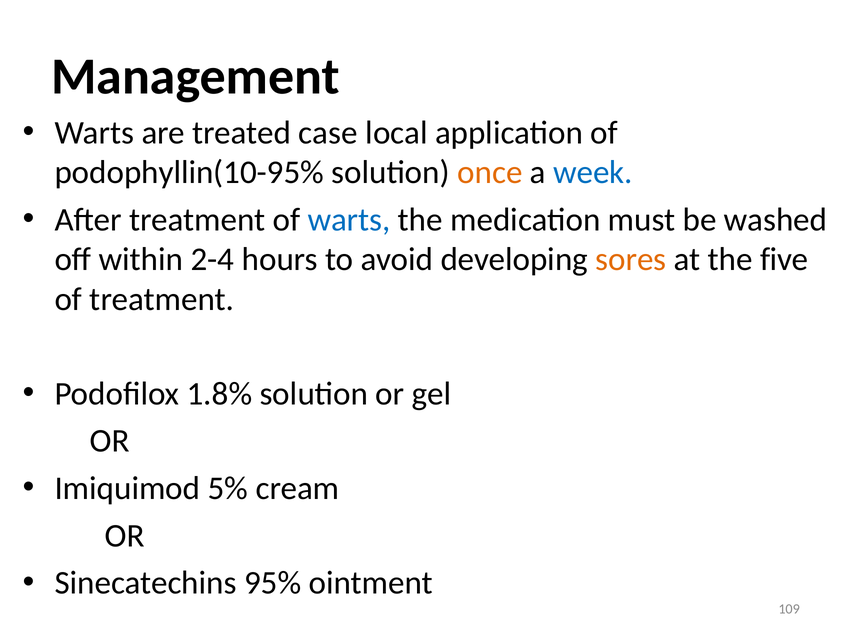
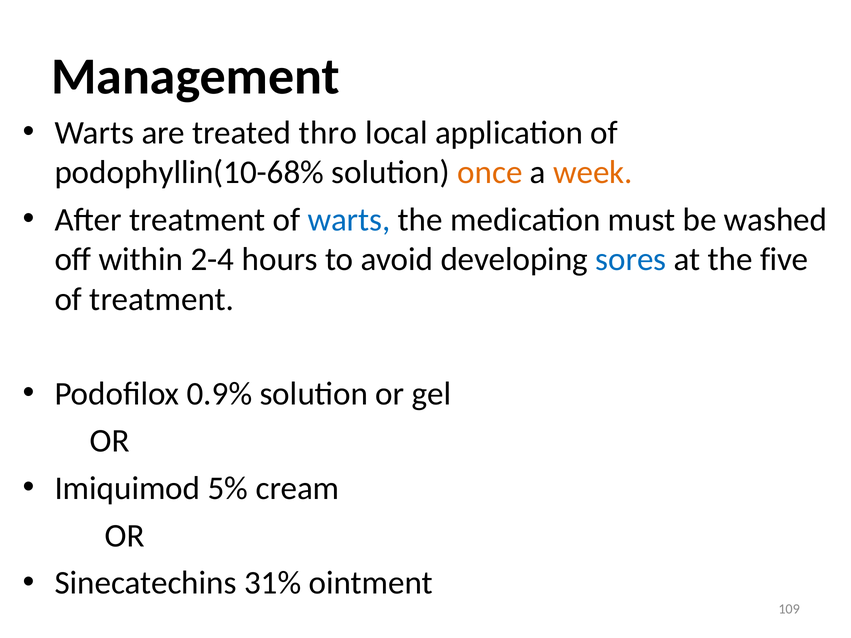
case: case -> thro (328, 133)
podophyllin(10-95%: podophyllin(10-95% -> podophyllin(10-68% (189, 173)
week colour: blue -> orange (593, 173)
sores colour: orange -> blue (631, 260)
1.8%: 1.8% -> 0.9% (219, 394)
95%: 95% -> 31% (273, 583)
